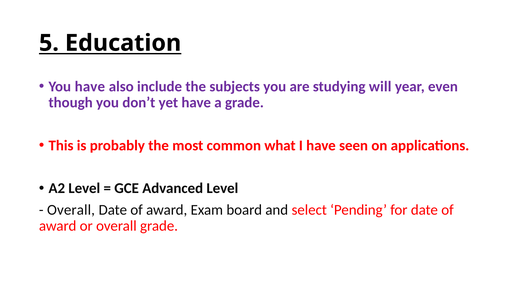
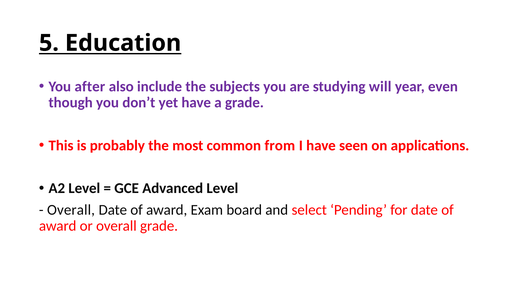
You have: have -> after (90, 86)
what: what -> from (280, 145)
